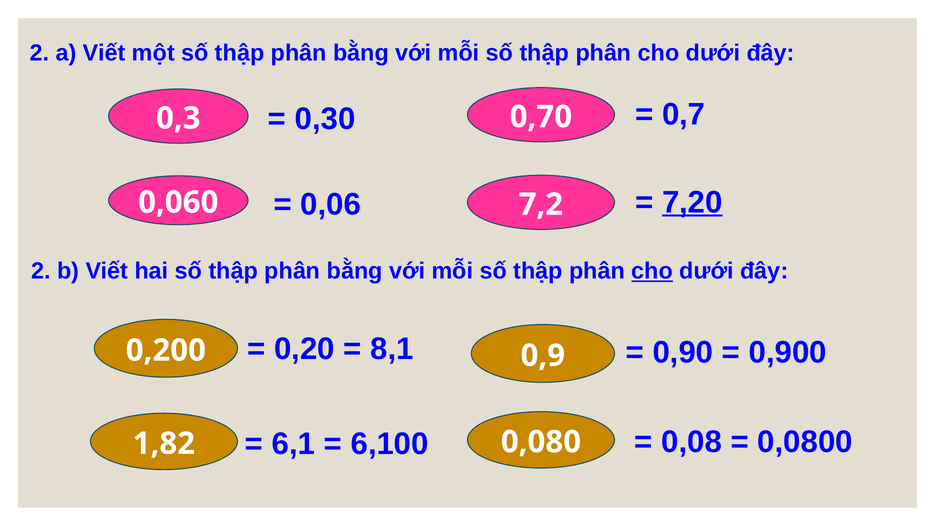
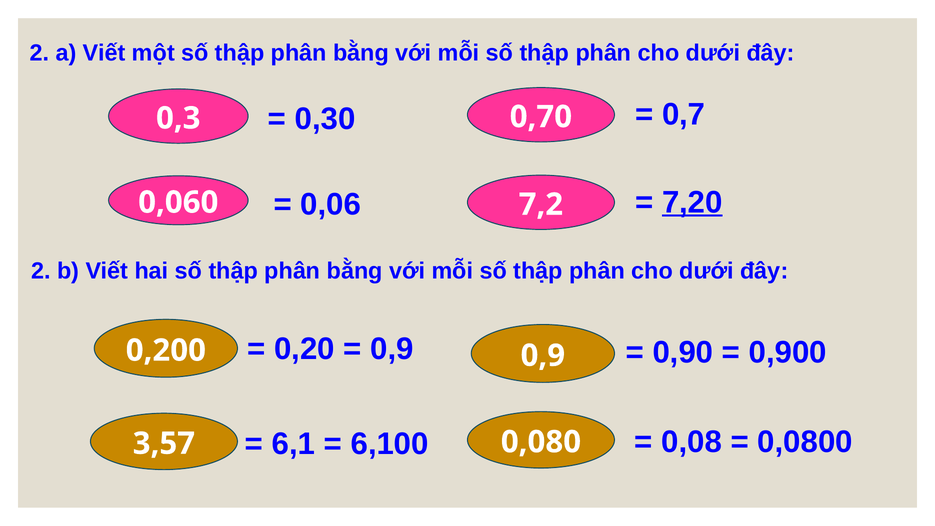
cho underline: present -> none (652, 271)
8,1: 8,1 -> 0,9 (392, 349)
1,82: 1,82 -> 3,57 (164, 444)
